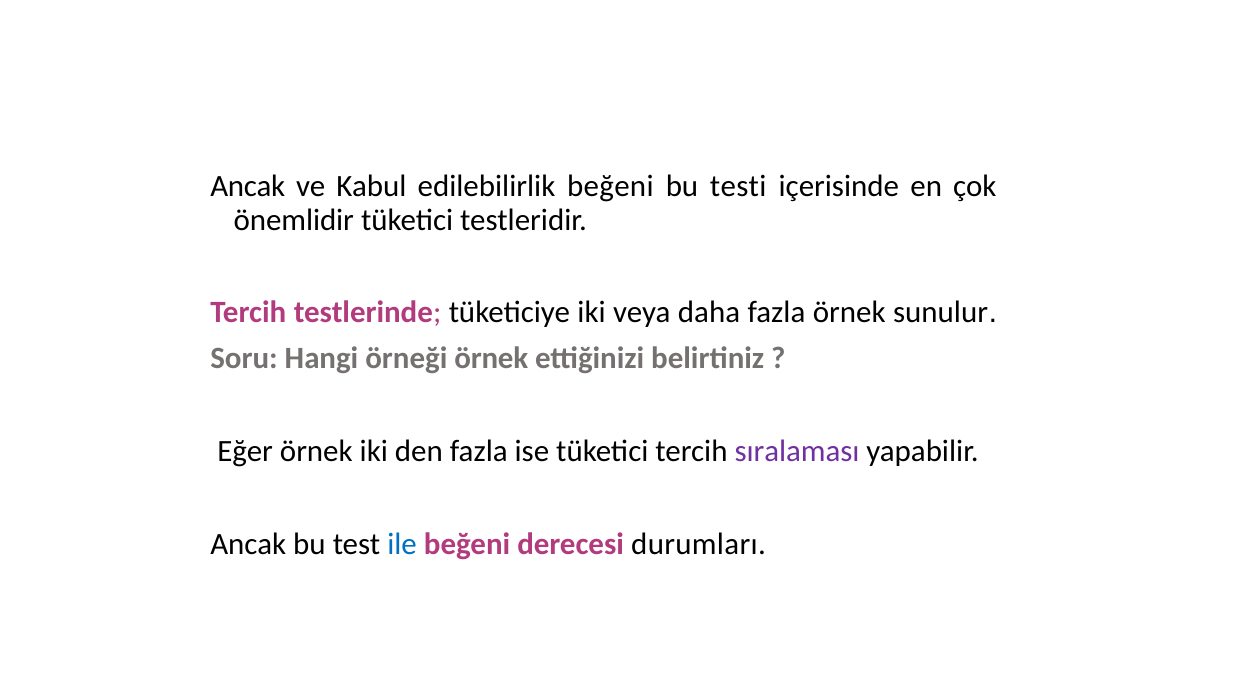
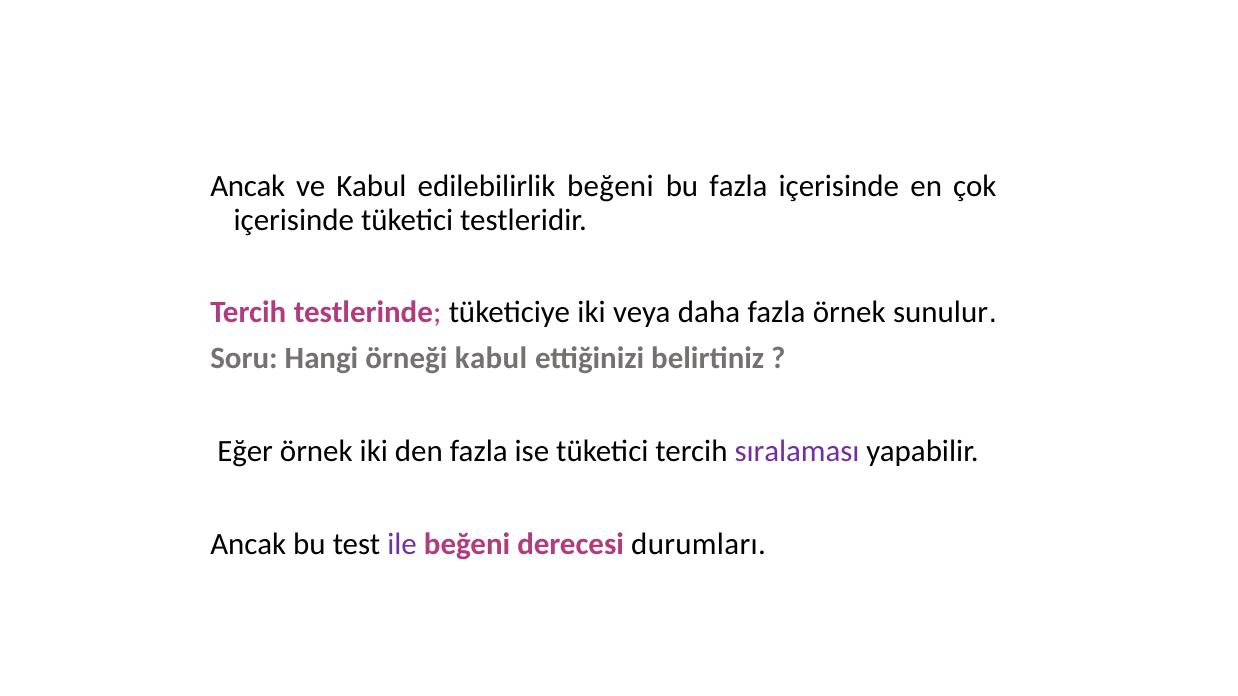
bu testi: testi -> fazla (738, 187)
önemlidir: önemlidir -> içerisinde (294, 220)
örneği örnek: örnek -> kabul (491, 359)
ile colour: blue -> purple (402, 544)
